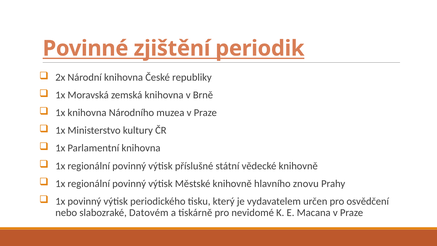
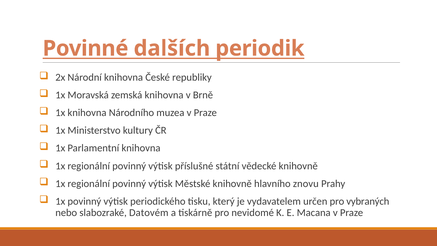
zjištění: zjištění -> dalších (172, 48)
osvědčení: osvědčení -> vybraných (368, 201)
